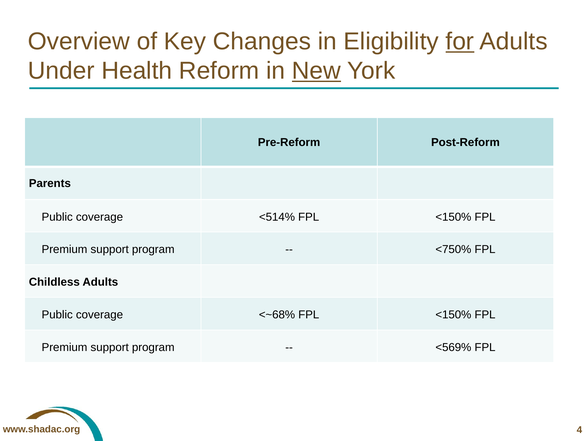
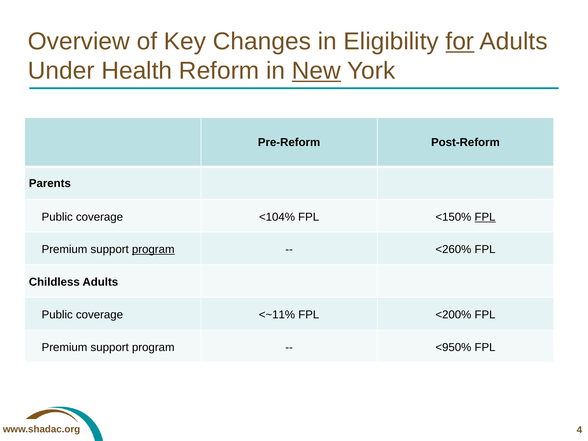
<514%: <514% -> <104% (277, 217)
FPL underline: none -> present (485, 217)
program underline: none -> present (153, 250)
<750%: <750% -> <260% (453, 250)
<~68%: <~68% -> <~11% (277, 315)
<150%: <150% -> <200% (453, 315)
<569%: <569% -> <950% (453, 347)
